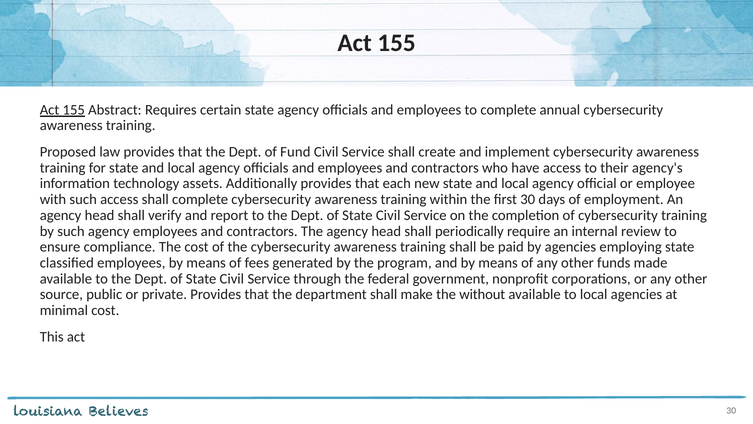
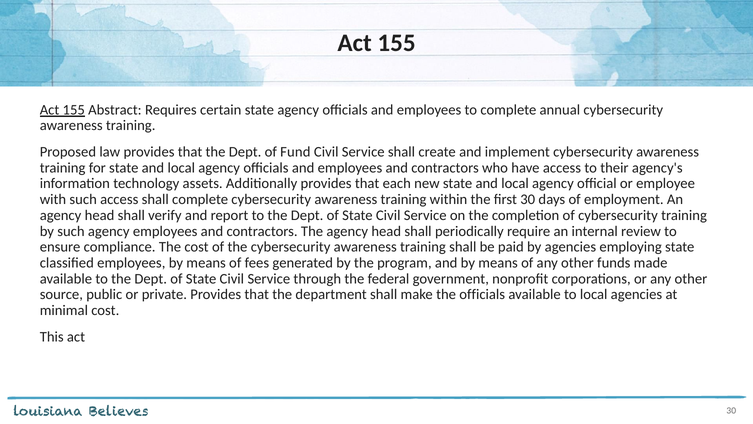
the without: without -> officials (482, 294)
